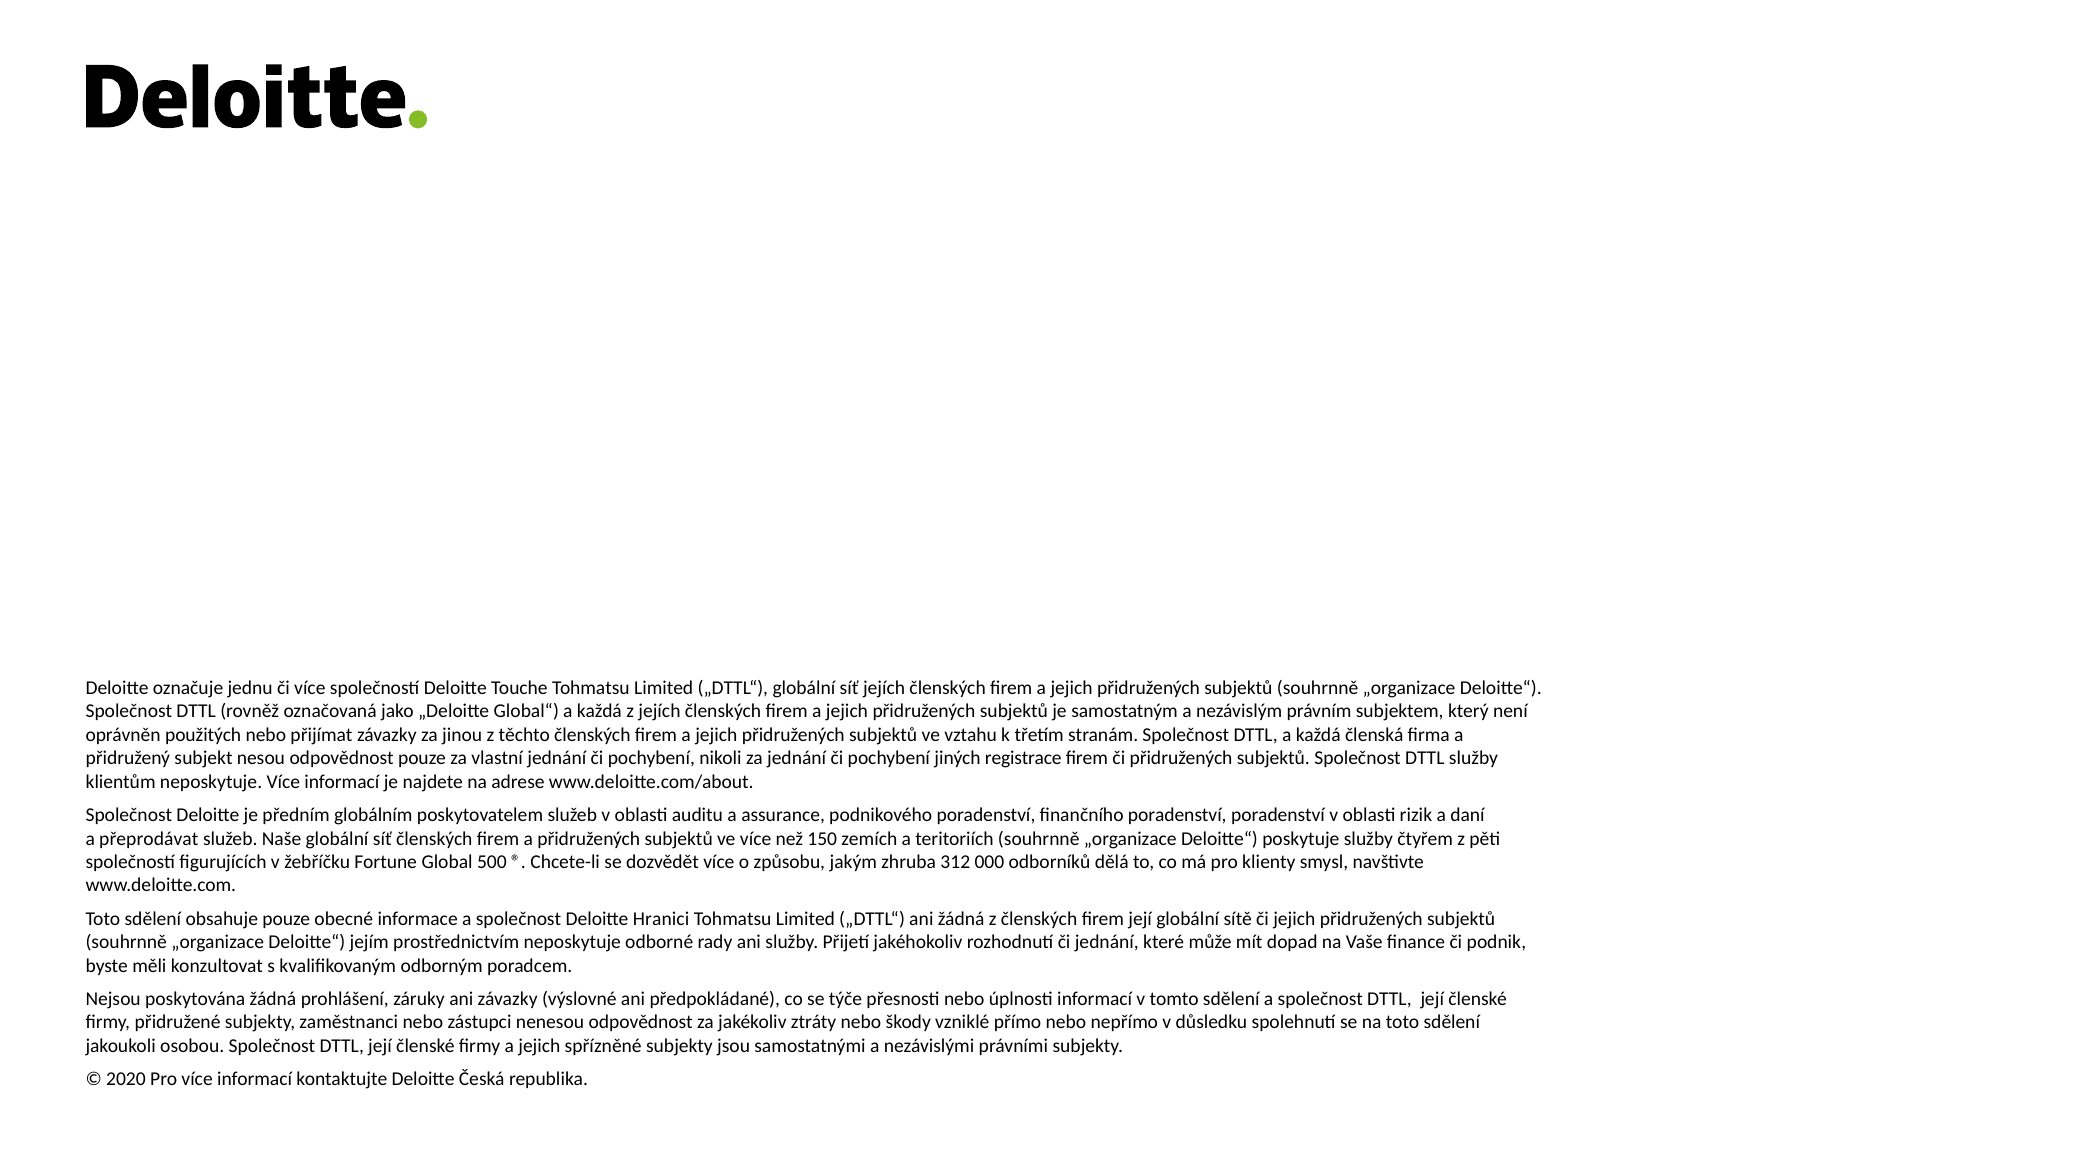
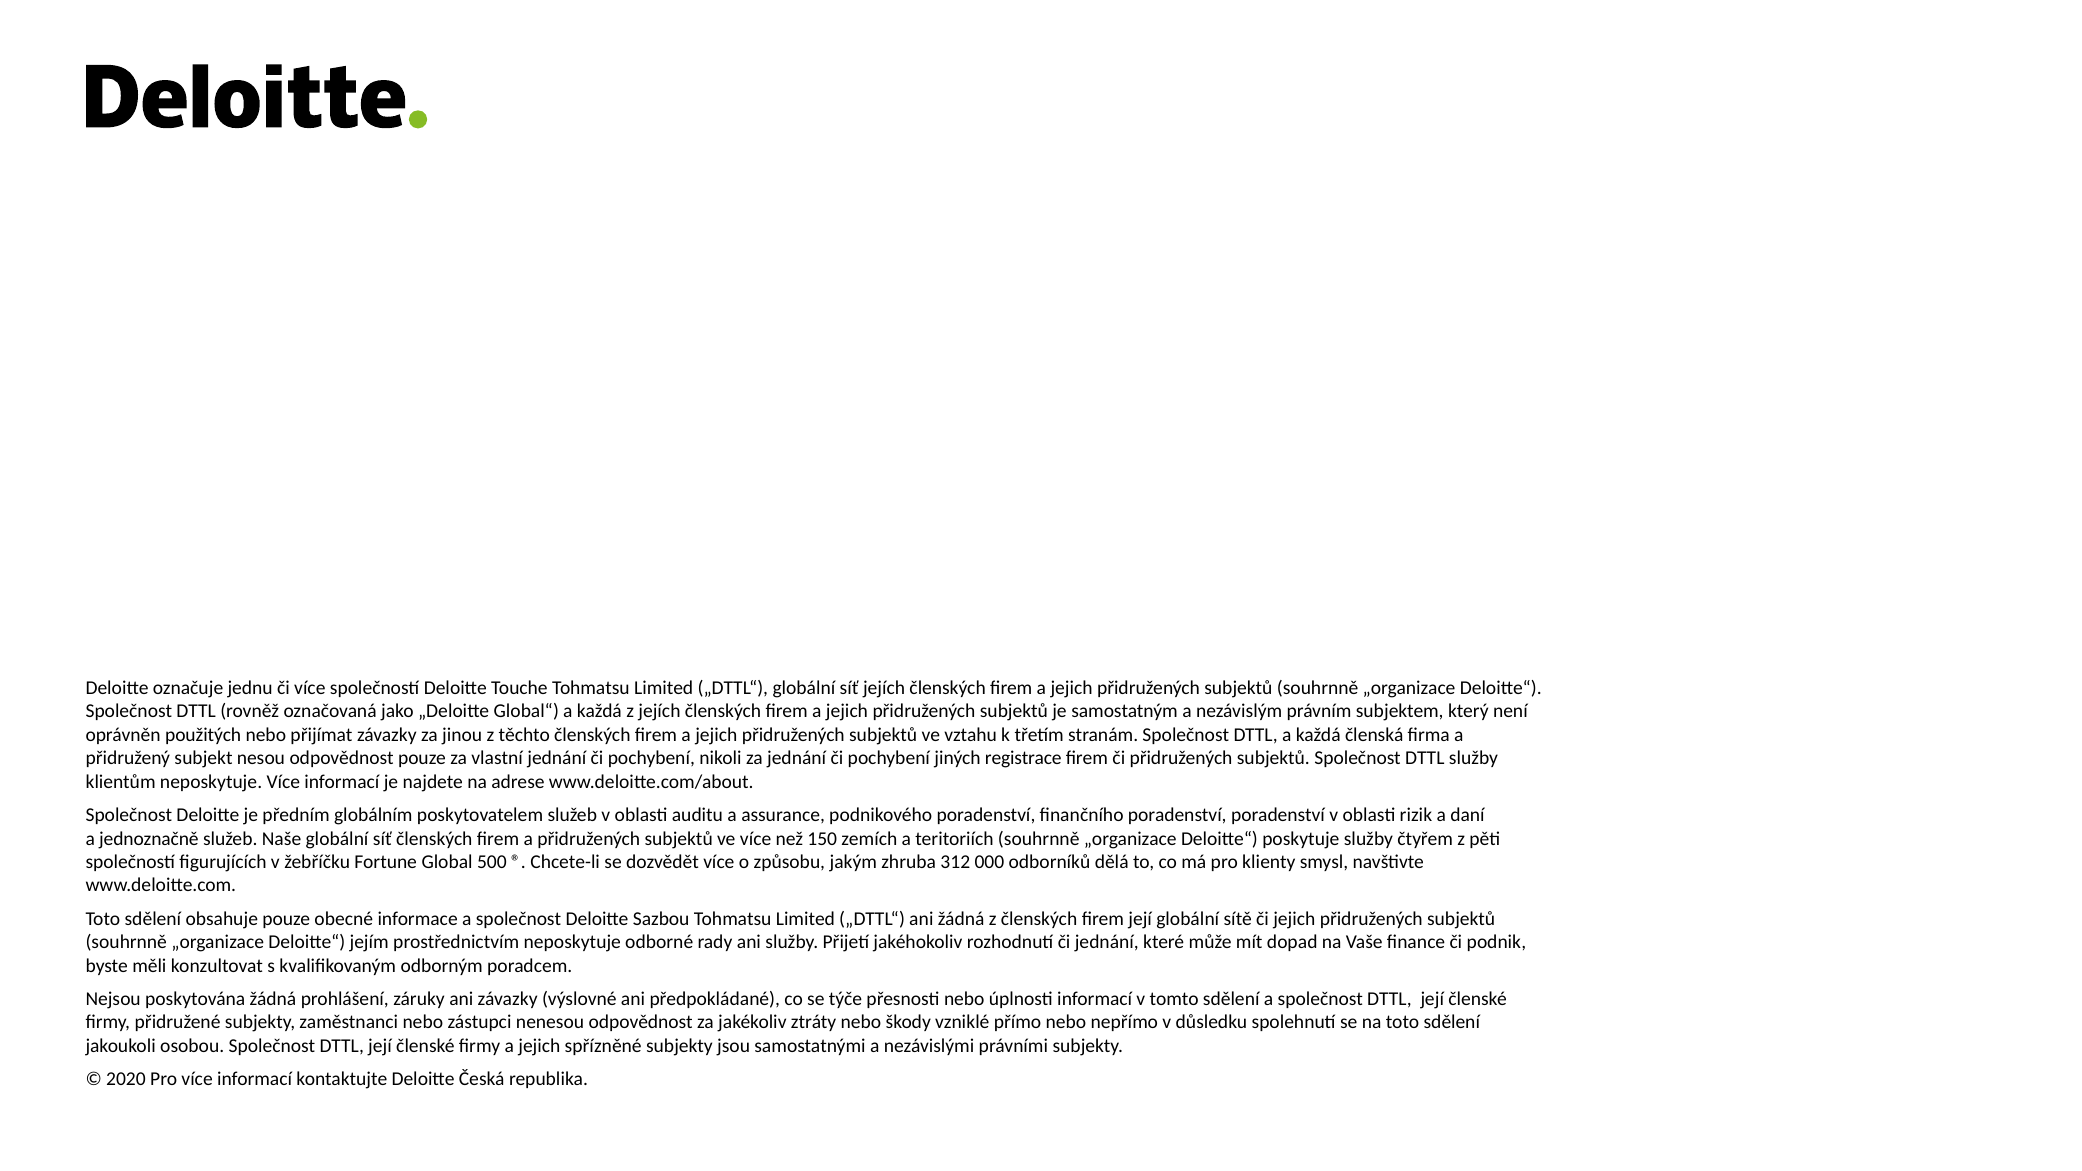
přeprodávat: přeprodávat -> jednoznačně (149, 839)
Hranici: Hranici -> Sazbou (661, 919)
